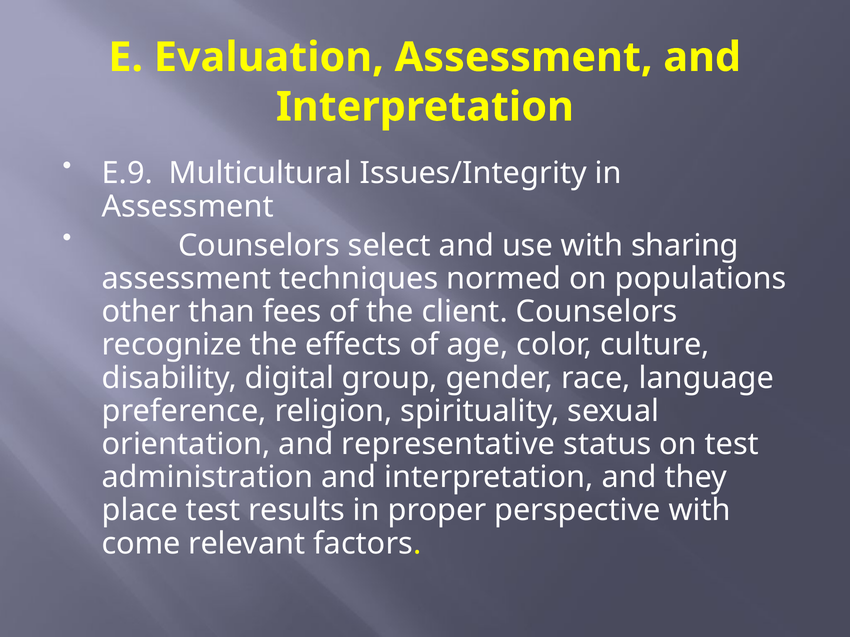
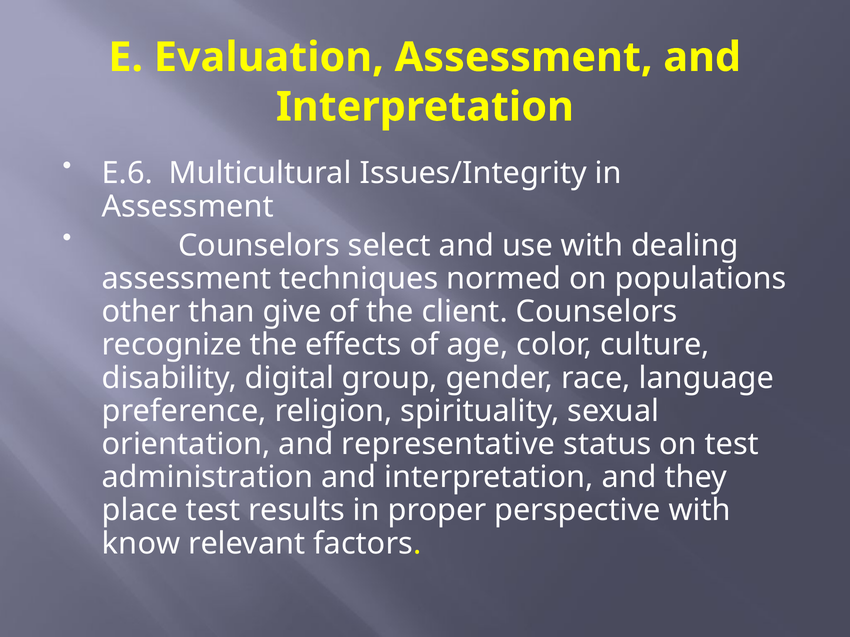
E.9: E.9 -> E.6 (127, 173)
sharing: sharing -> dealing (685, 246)
fees: fees -> give (292, 312)
come: come -> know (141, 544)
